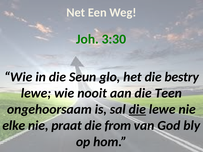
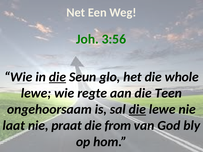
3:30: 3:30 -> 3:56 (114, 39)
die underline: none -> present (57, 77)
bestry: bestry -> whole (182, 77)
nooit: nooit -> regte (92, 93)
elke: elke -> laat (14, 126)
